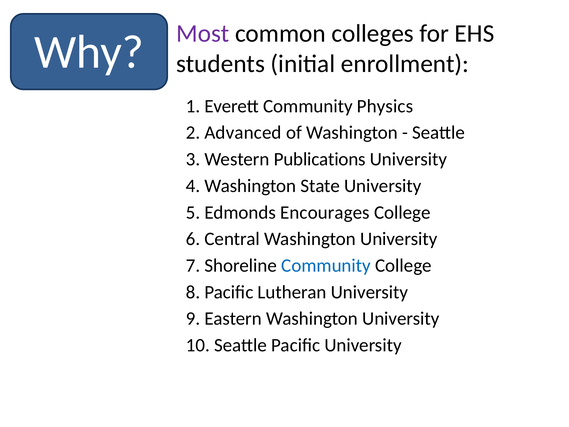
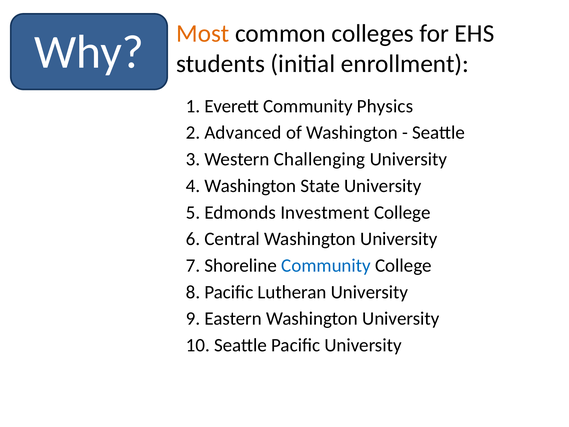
Most colour: purple -> orange (203, 34)
Publications: Publications -> Challenging (320, 159)
Encourages: Encourages -> Investment (325, 212)
